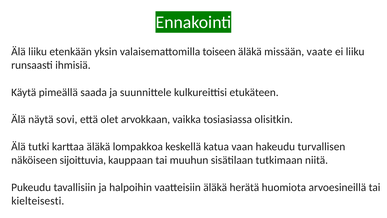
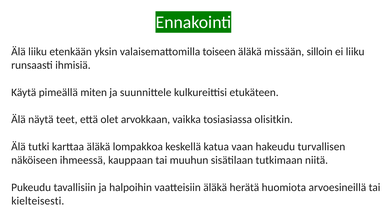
vaate: vaate -> silloin (320, 52)
saada: saada -> miten (94, 92)
sovi: sovi -> teet (67, 119)
sijoittuvia: sijoittuvia -> ihmeessä (83, 160)
